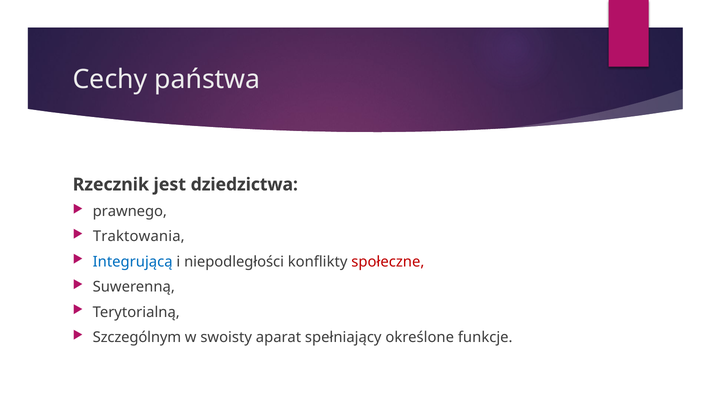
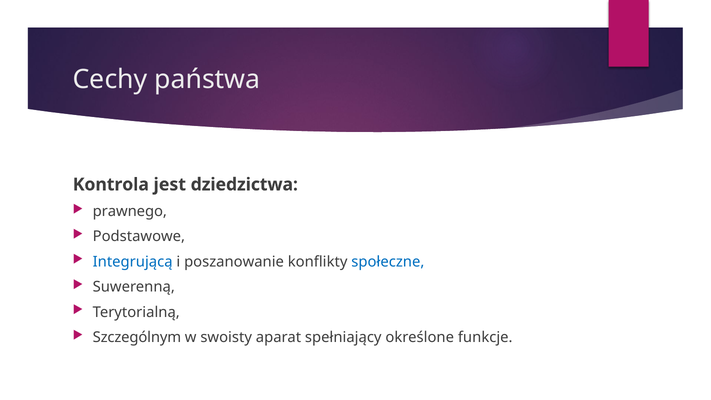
Rzecznik: Rzecznik -> Kontrola (111, 184)
Traktowania: Traktowania -> Podstawowe (139, 236)
niepodległości: niepodległości -> poszanowanie (234, 262)
społeczne colour: red -> blue (388, 262)
